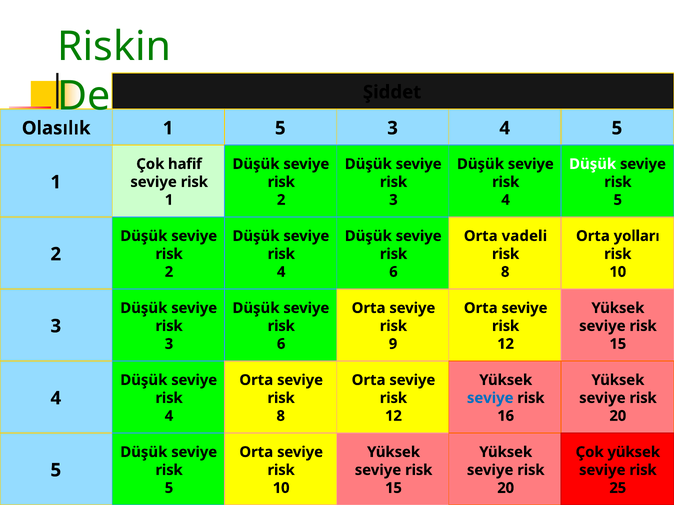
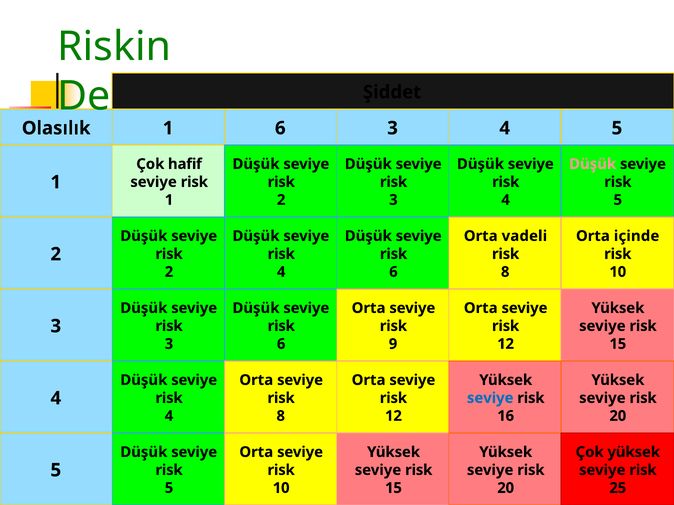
1 5: 5 -> 6 (280, 128)
Düşük colour: white -> pink (593, 164)
yolları: yolları -> içinde (637, 236)
